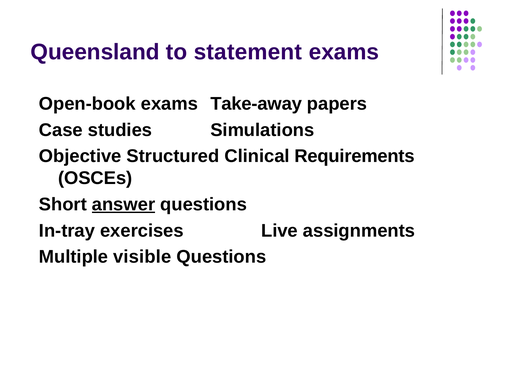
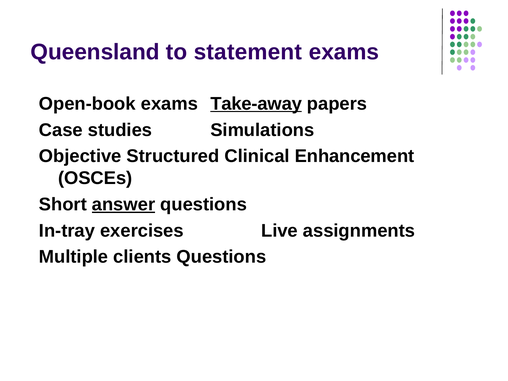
Take-away underline: none -> present (256, 104)
Requirements: Requirements -> Enhancement (355, 156)
visible: visible -> clients (142, 257)
